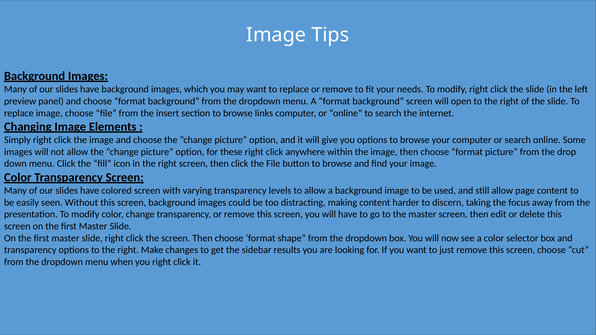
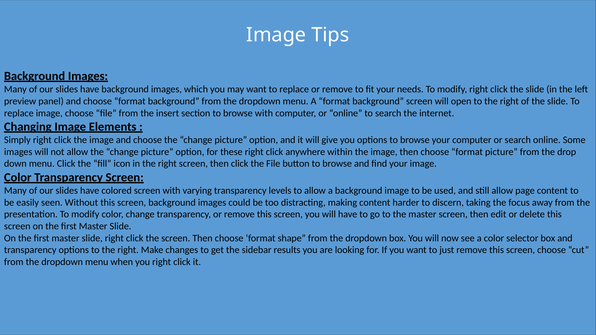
browse links: links -> with (264, 113)
